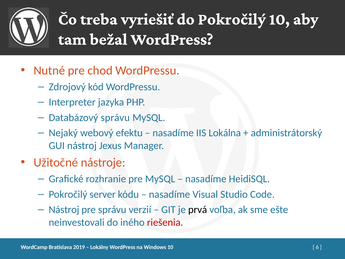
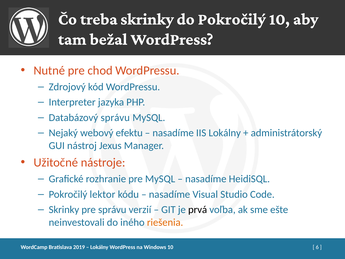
treba vyriešiť: vyriešiť -> skrinky (147, 19)
IIS Lokálna: Lokálna -> Lokálny (225, 133)
server: server -> lektor (103, 194)
Nástroj: Nástroj -> Skrinky (64, 209)
riešenia colour: red -> orange (165, 222)
